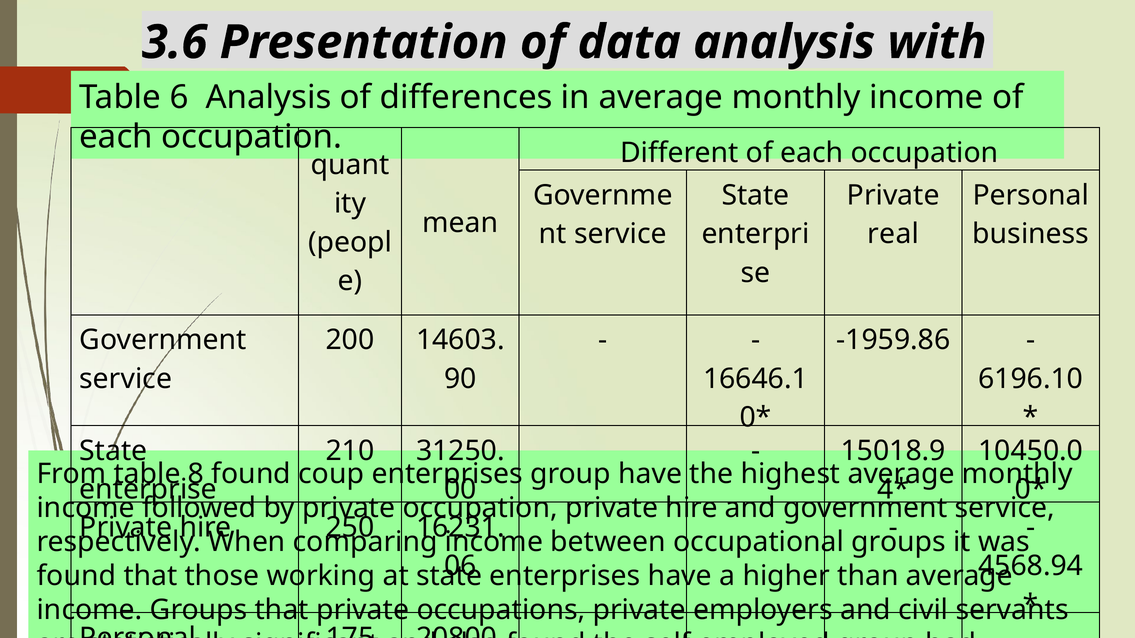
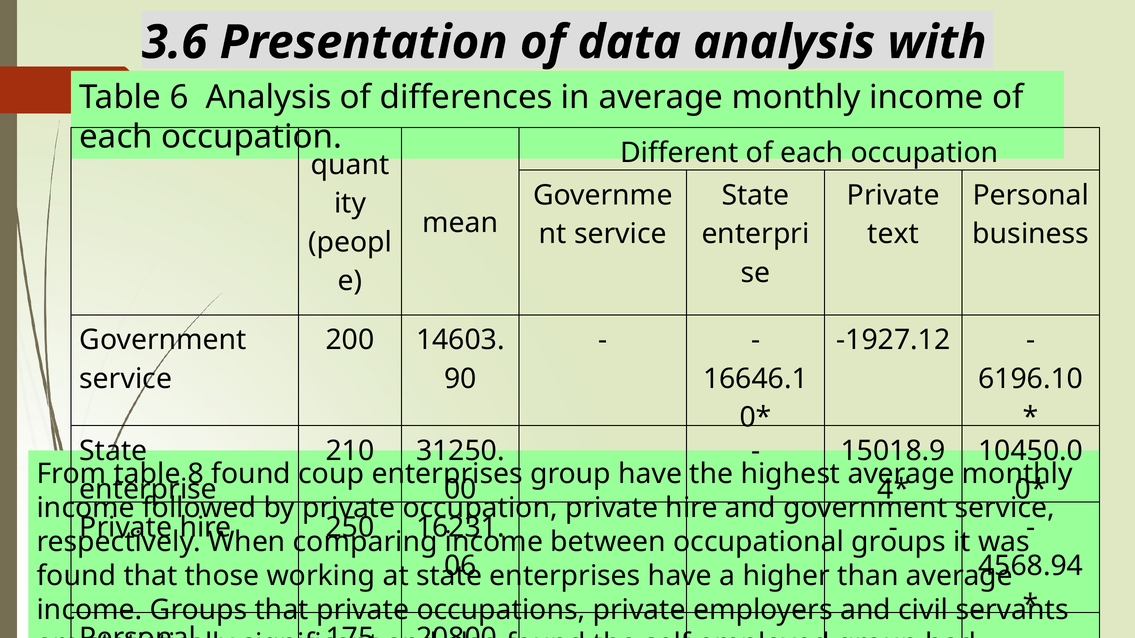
real: real -> text (893, 234)
-1959.86: -1959.86 -> -1927.12 (893, 340)
